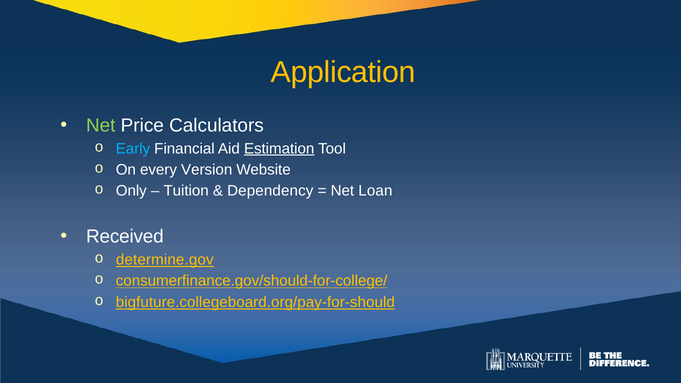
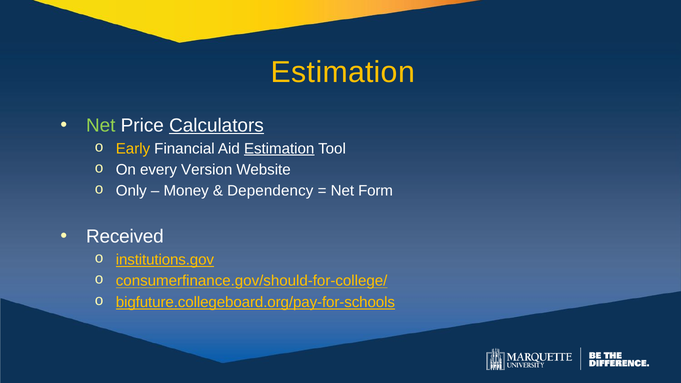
Application: Application -> Estimation (343, 72)
Calculators underline: none -> present (216, 125)
Early colour: light blue -> yellow (133, 149)
Tuition: Tuition -> Money (186, 191)
Loan: Loan -> Form (376, 191)
determine.gov: determine.gov -> institutions.gov (165, 260)
bigfuture.collegeboard.org/pay-for-should: bigfuture.collegeboard.org/pay-for-should -> bigfuture.collegeboard.org/pay-for-schools (255, 302)
